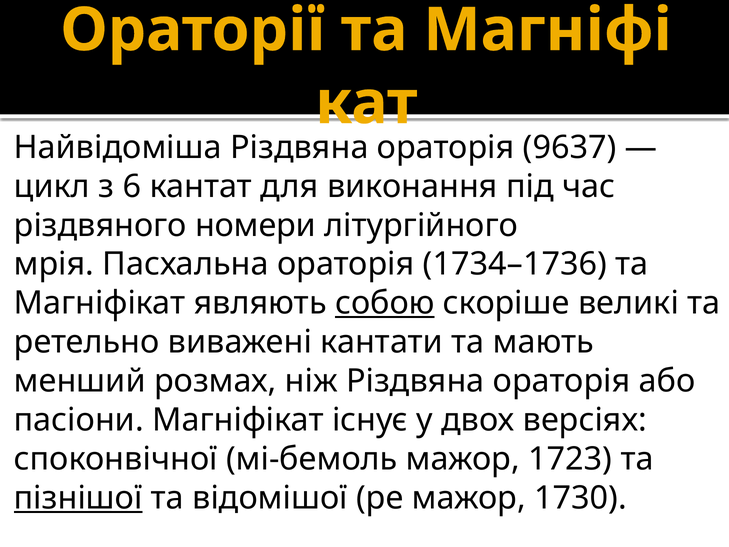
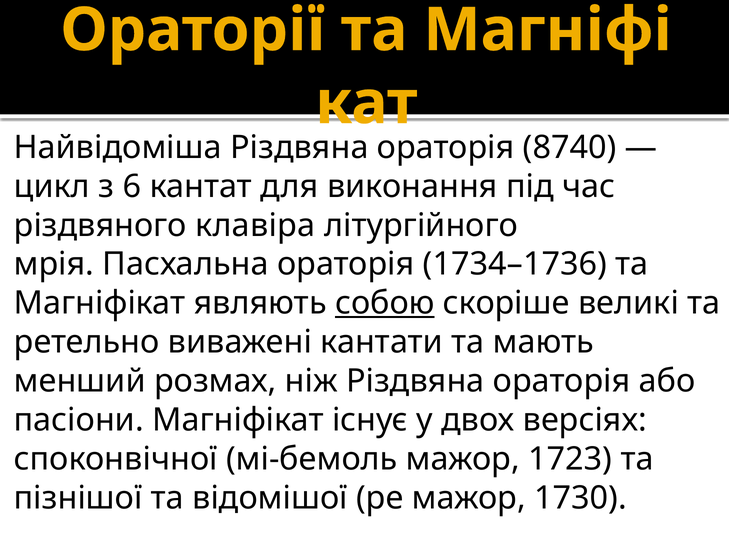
9637: 9637 -> 8740 (570, 147)
номери: номери -> клавіра (255, 225)
пізнішої underline: present -> none (78, 498)
